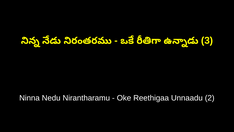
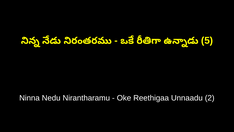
3: 3 -> 5 (207, 40)
